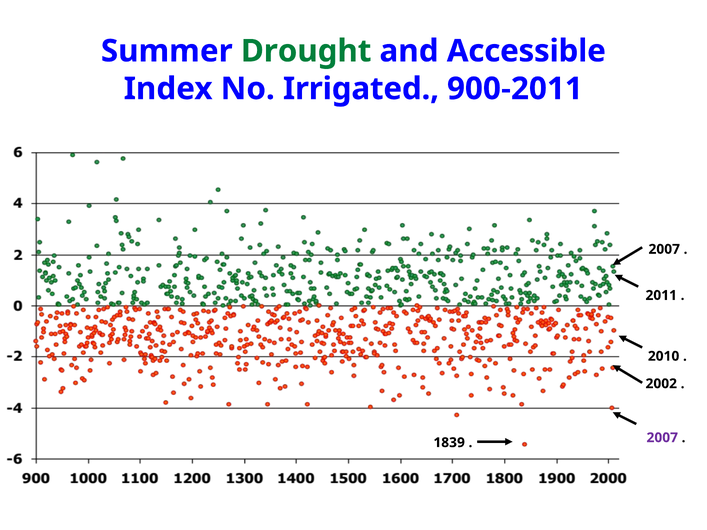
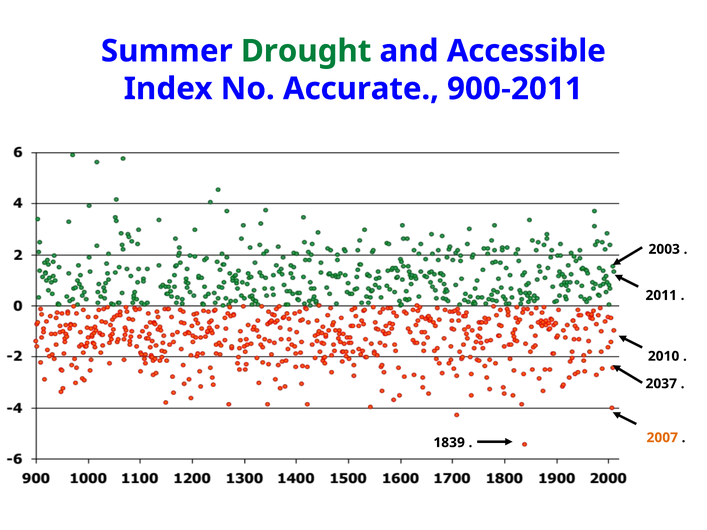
Irrigated: Irrigated -> Accurate (361, 89)
2007: 2007 -> 2003 (664, 249)
2002: 2002 -> 2037 (661, 384)
2007 colour: purple -> orange (662, 438)
